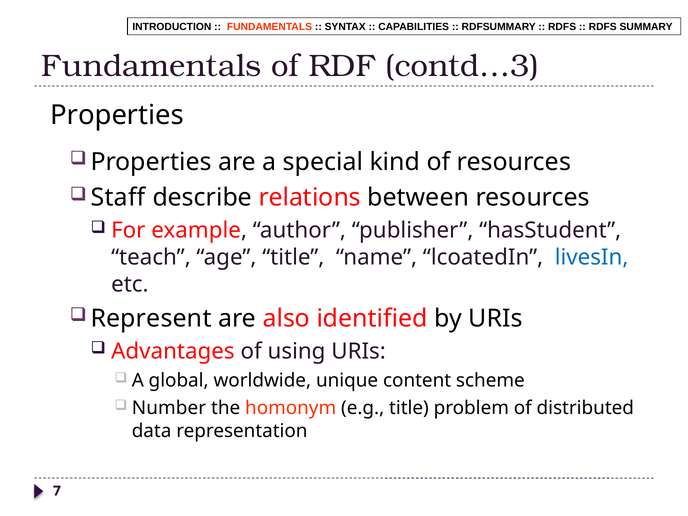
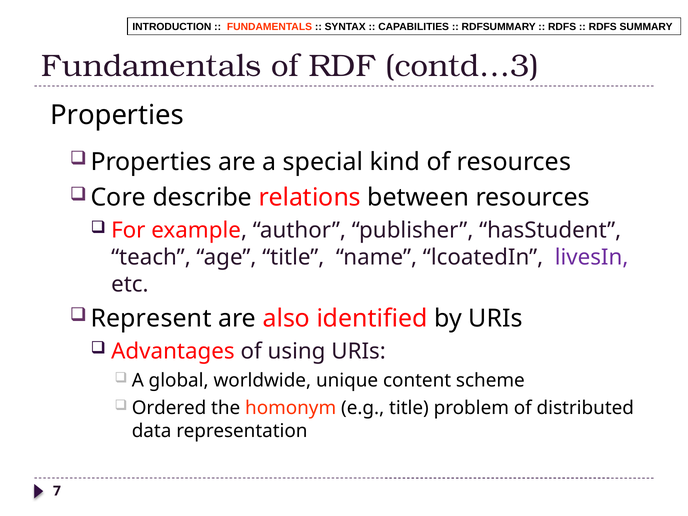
Staff: Staff -> Core (118, 198)
livesIn colour: blue -> purple (592, 257)
Number: Number -> Ordered (169, 408)
